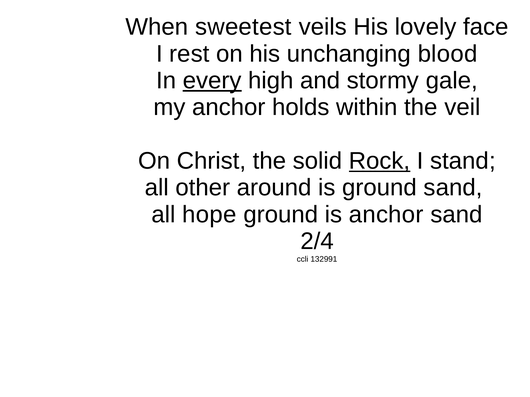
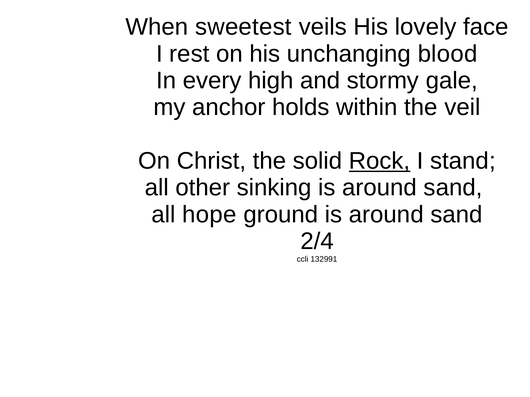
every underline: present -> none (212, 81)
around: around -> sinking (274, 188)
ground: ground -> around (380, 188)
ground is anchor: anchor -> around (386, 215)
